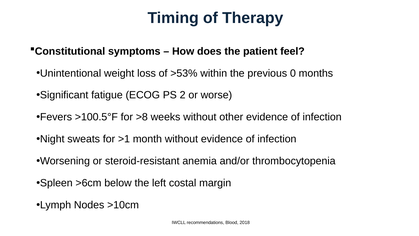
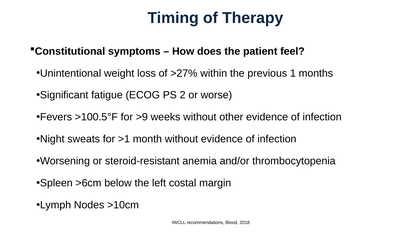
>53%: >53% -> >27% (184, 73)
0: 0 -> 1 (293, 73)
>8: >8 -> >9 (142, 117)
